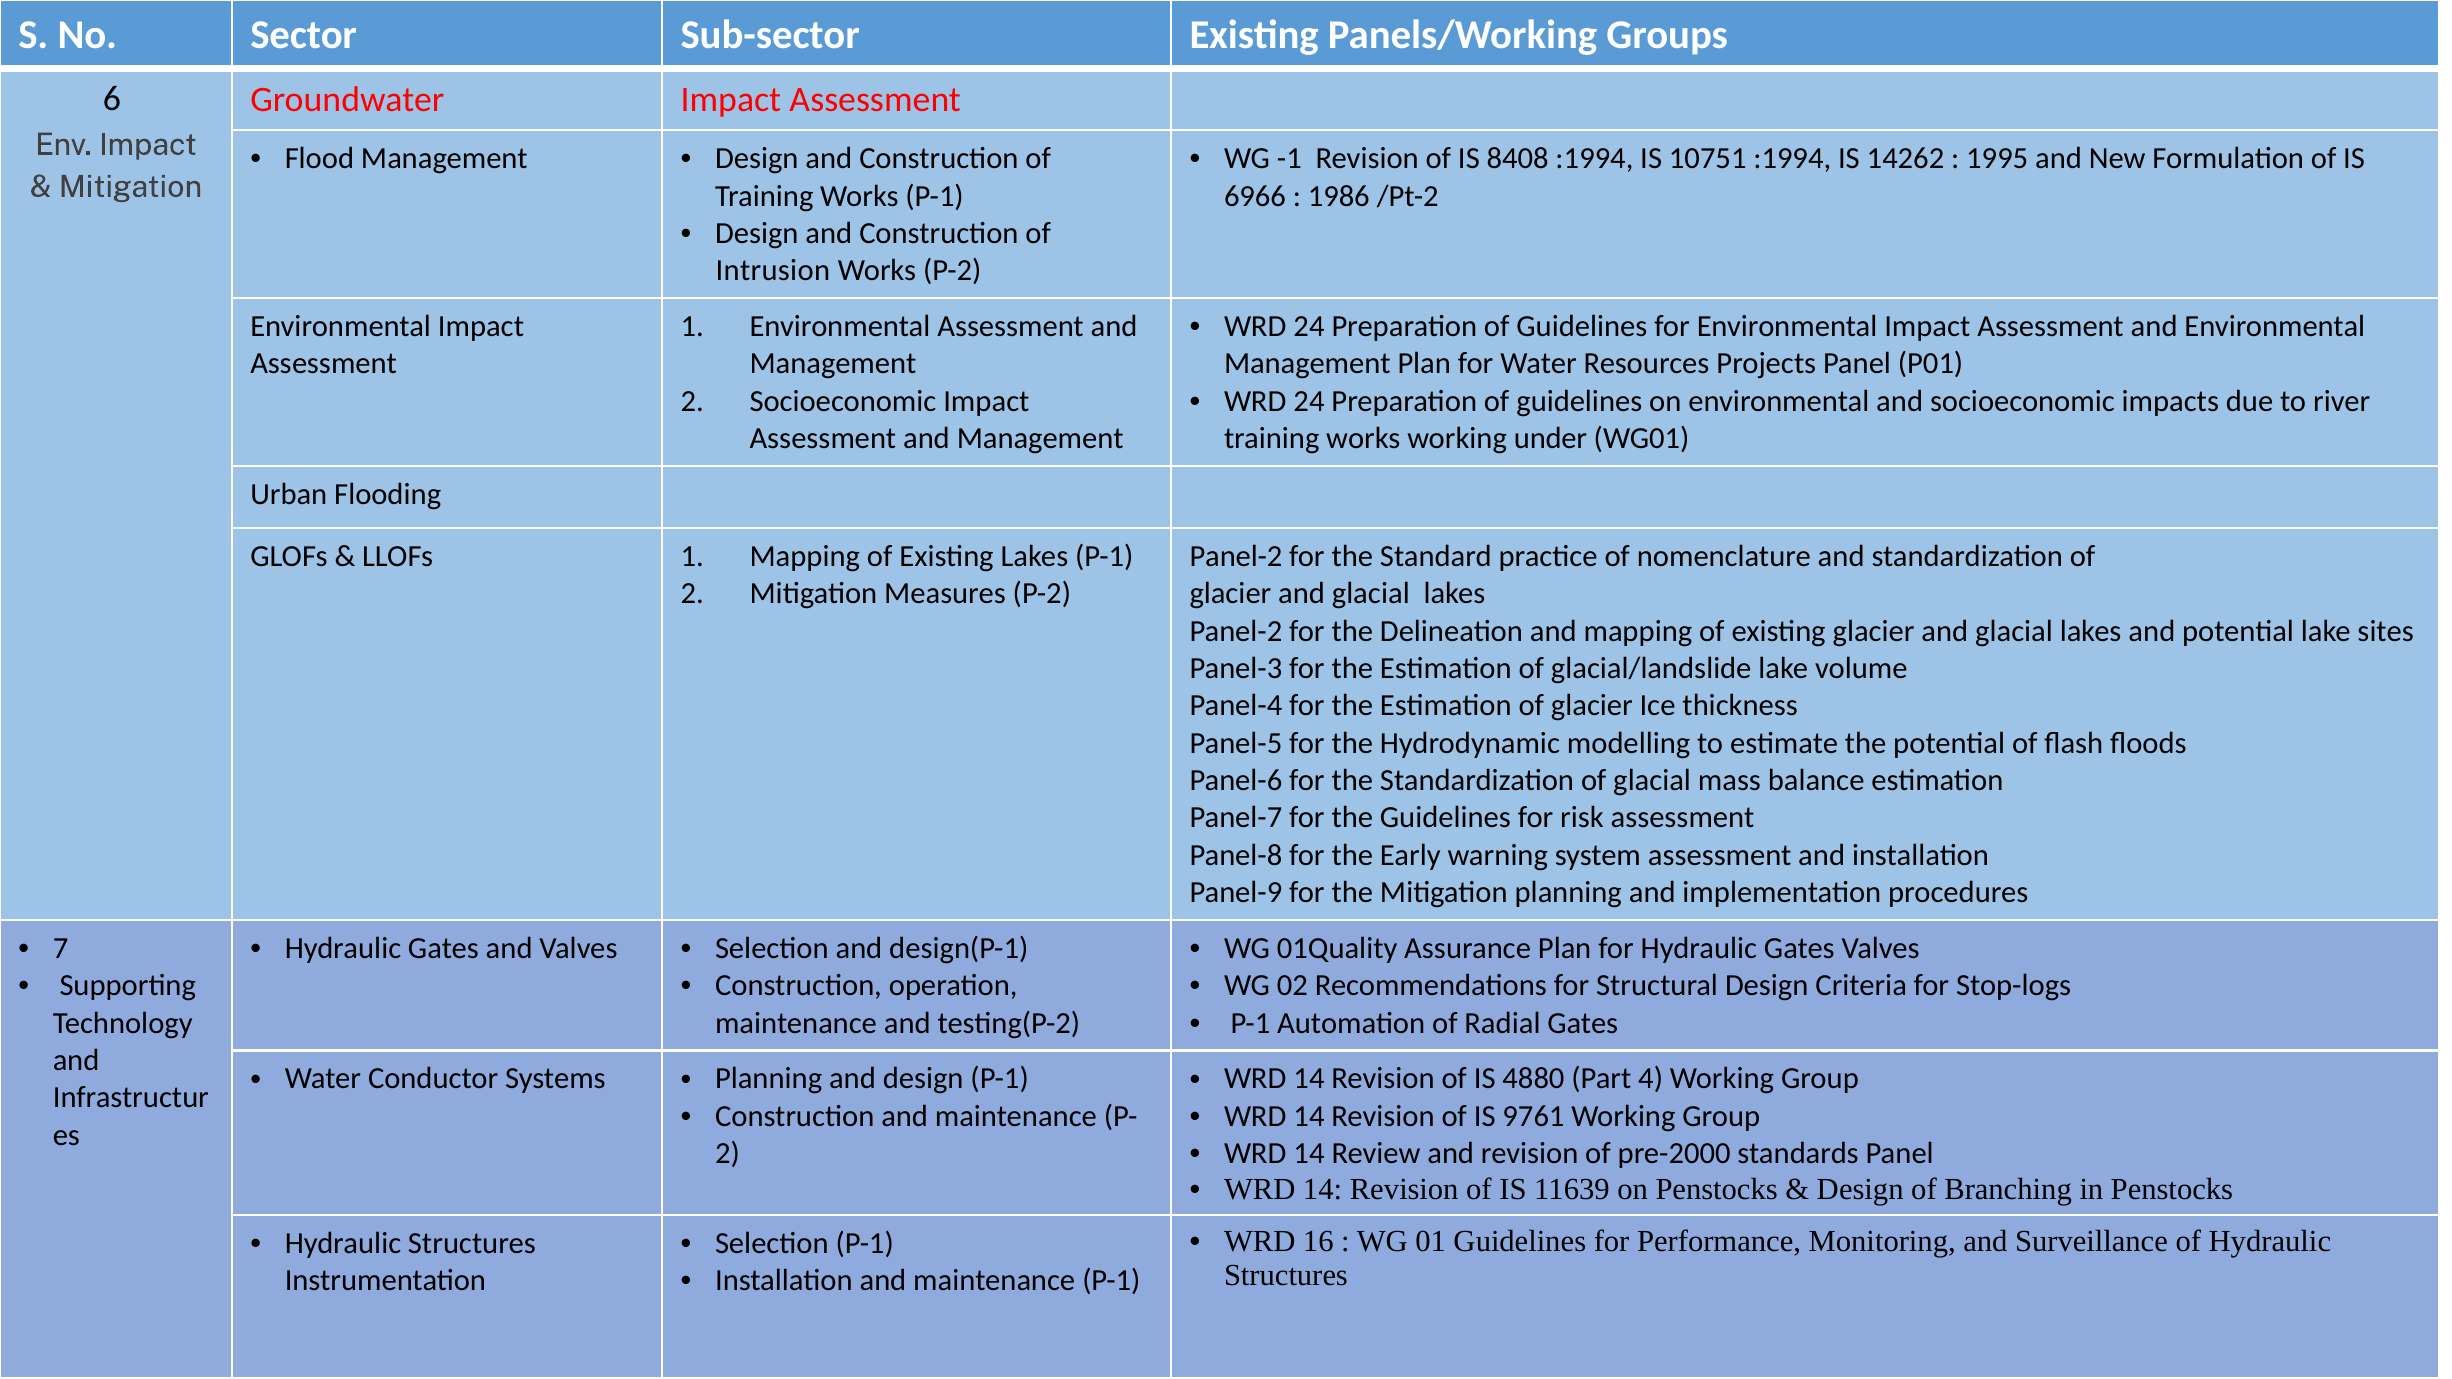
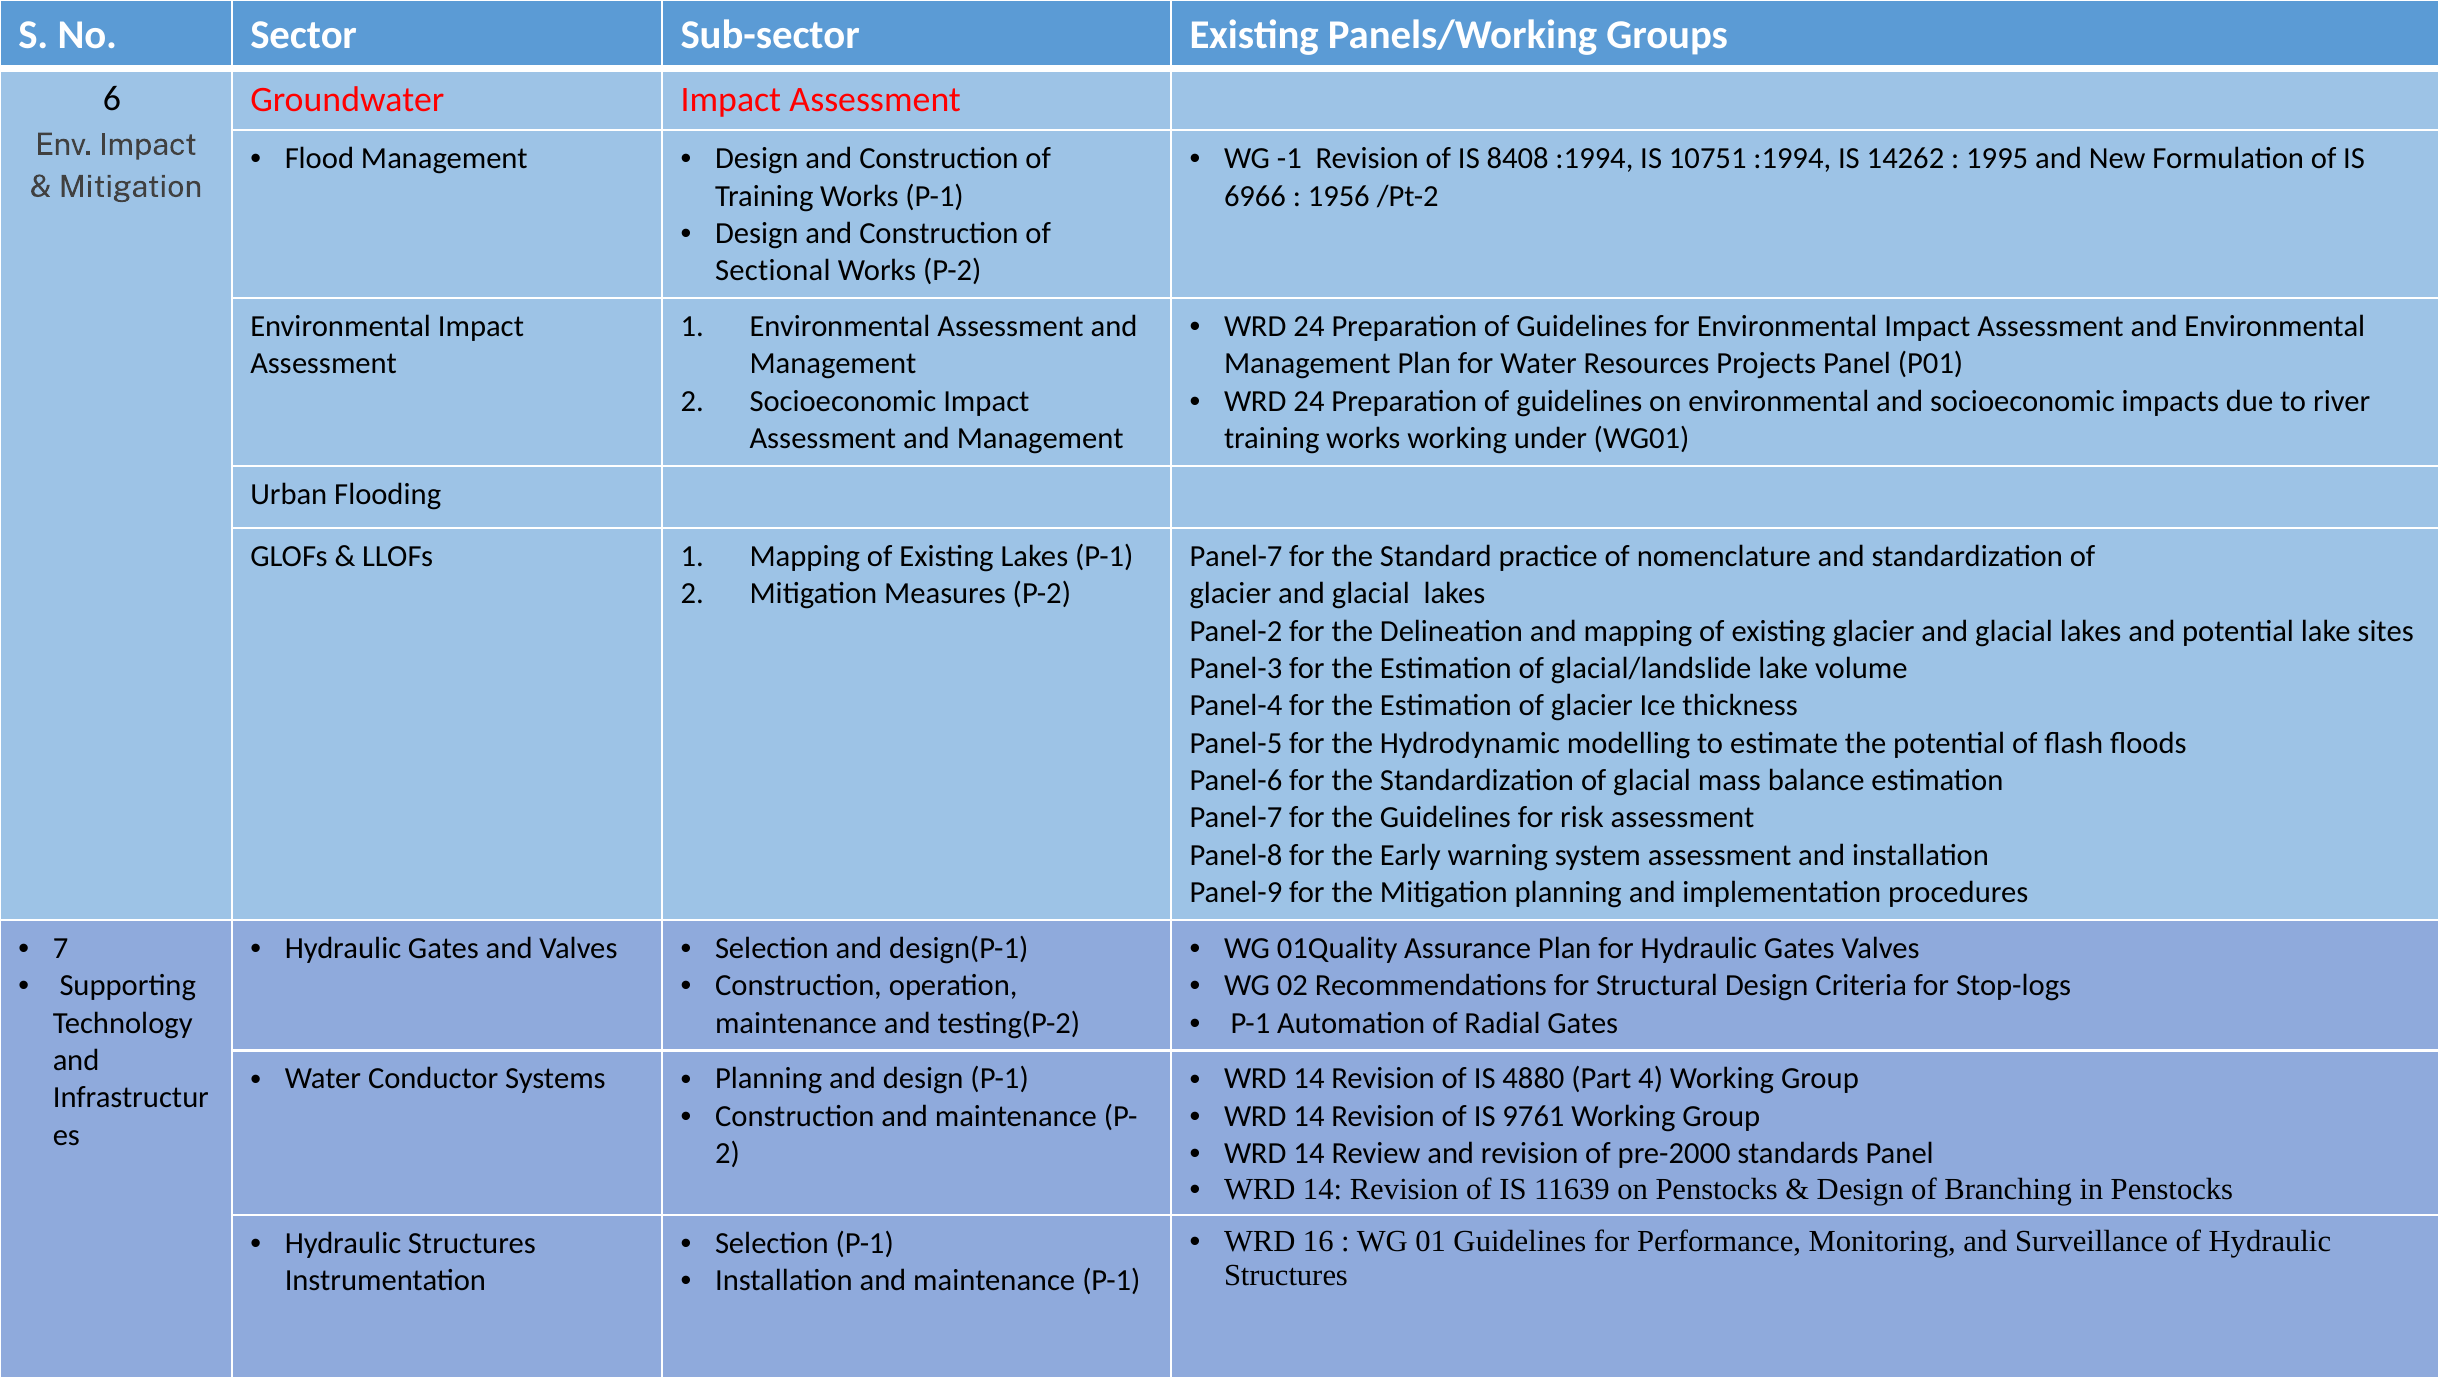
1986: 1986 -> 1956 (1339, 196)
Intrusion: Intrusion -> Sectional (773, 271)
Panel-2: Panel-2 -> Panel-7 (1236, 556)
